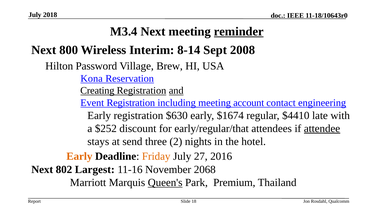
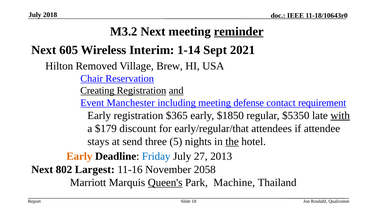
M3.4: M3.4 -> M3.2 (124, 32)
800: 800 -> 605 (69, 50)
8-14: 8-14 -> 1-14 (189, 50)
2008: 2008 -> 2021 (243, 50)
Password: Password -> Removed (96, 66)
Kona: Kona -> Chair (92, 79)
Event Registration: Registration -> Manchester (131, 103)
account: account -> defense (249, 103)
engineering: engineering -> requirement (322, 103)
$630: $630 -> $365 (177, 116)
$1674: $1674 -> $1850 (230, 116)
$4410: $4410 -> $5350 (296, 116)
with underline: none -> present (340, 116)
$252: $252 -> $179 (106, 129)
attendee underline: present -> none (322, 129)
2: 2 -> 5 (176, 142)
the underline: none -> present (232, 142)
Friday colour: orange -> blue (156, 157)
2016: 2016 -> 2013 (221, 157)
2068: 2068 -> 2058 (205, 170)
Premium: Premium -> Machine (234, 183)
